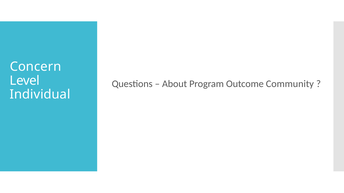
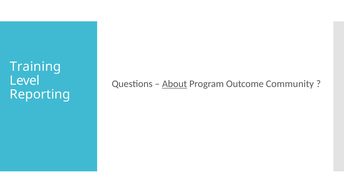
Concern: Concern -> Training (35, 67)
About underline: none -> present (175, 84)
Individual: Individual -> Reporting (40, 95)
